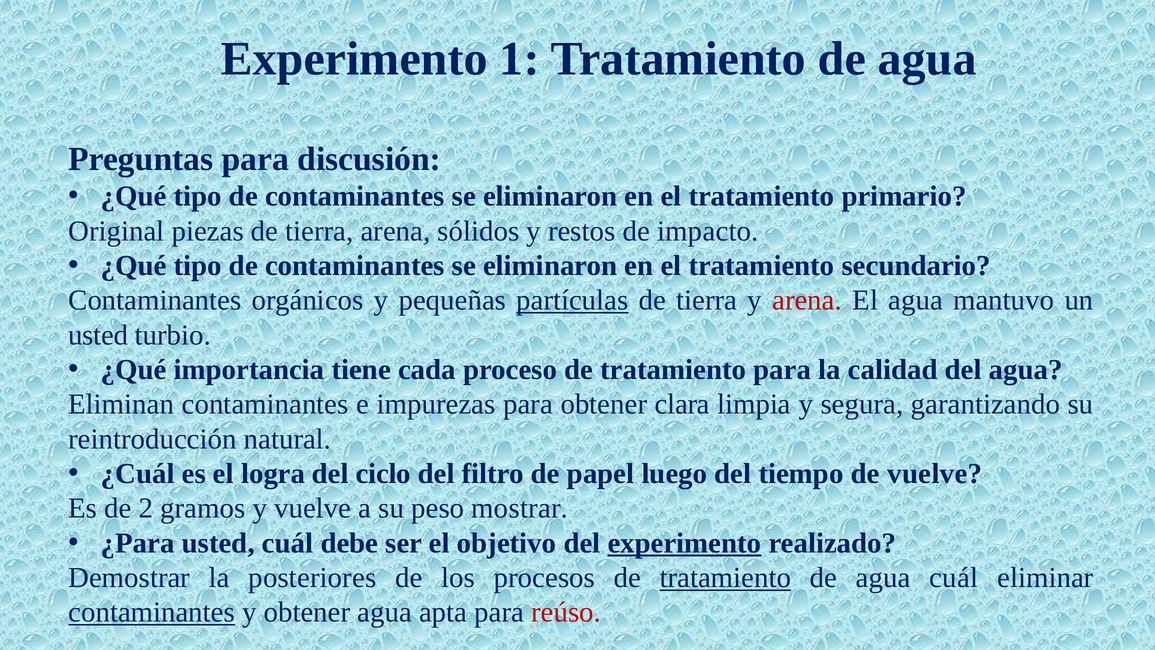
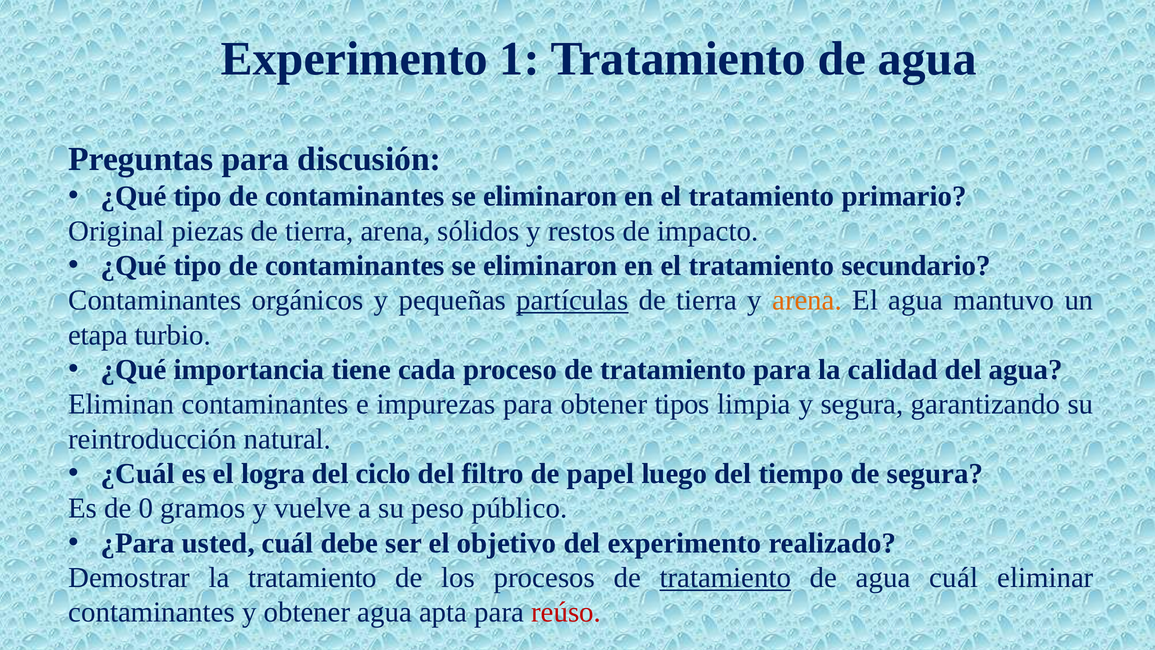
arena colour: red -> orange (807, 300)
usted: usted -> etapa (98, 335)
clara: clara -> tipos (682, 404)
de vuelve: vuelve -> segura (935, 474)
2: 2 -> 0 (146, 508)
mostrar: mostrar -> público (520, 508)
experimento underline: present -> none (684, 543)
la posteriores: posteriores -> tratamiento (313, 577)
contaminantes underline: present -> none (152, 612)
